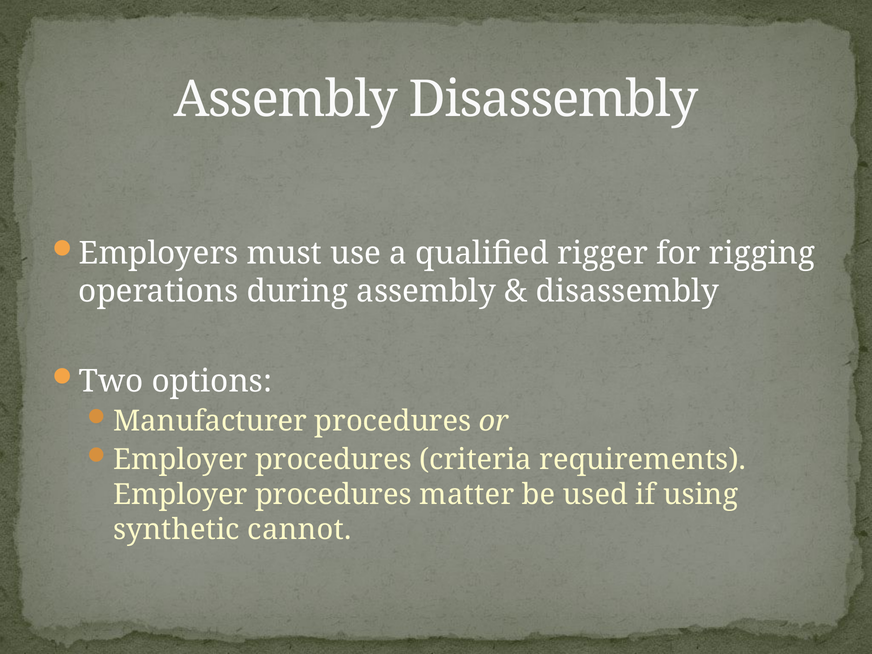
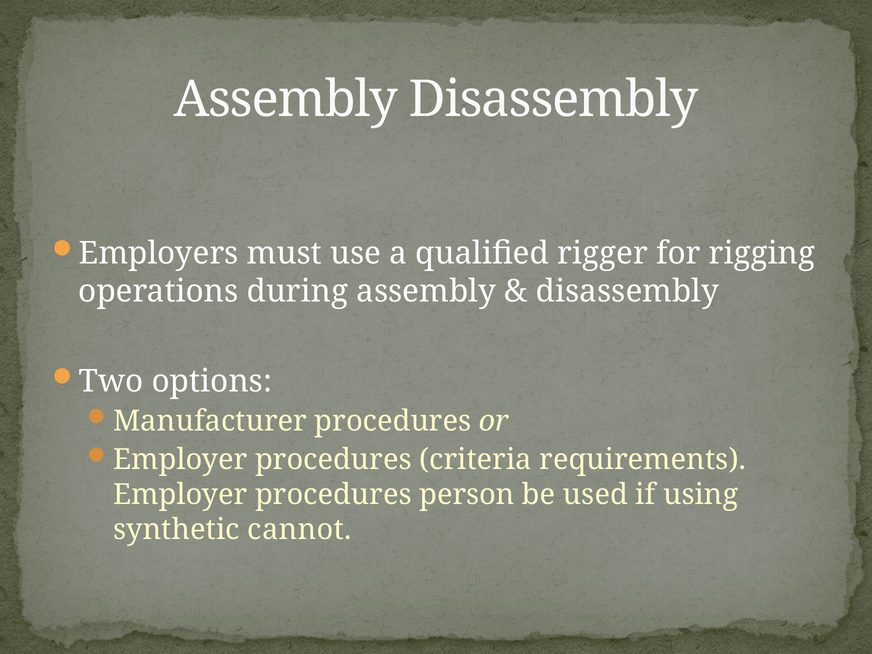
matter: matter -> person (467, 495)
